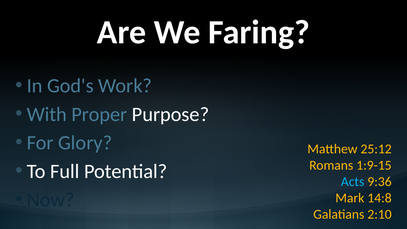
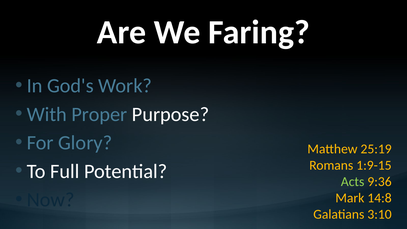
25:12: 25:12 -> 25:19 (376, 149)
Acts colour: light blue -> light green (353, 182)
2:10: 2:10 -> 3:10 (380, 214)
